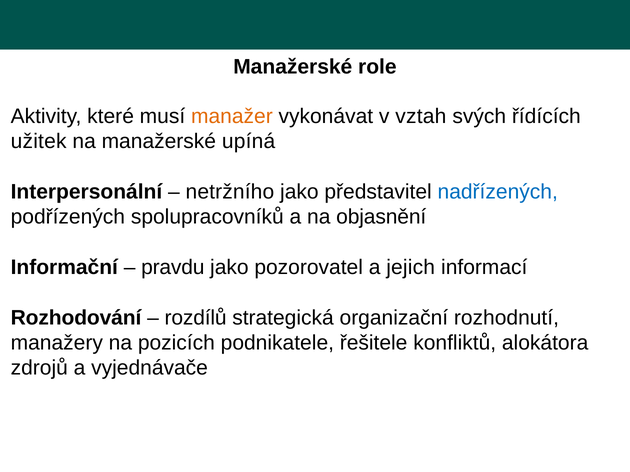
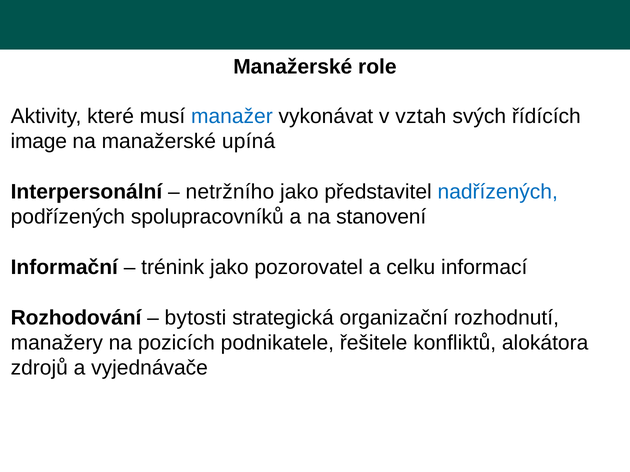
manažer colour: orange -> blue (232, 116)
užitek: užitek -> image (39, 142)
objasnění: objasnění -> stanovení (381, 217)
pravdu: pravdu -> trénink (173, 268)
jejich: jejich -> celku (411, 268)
rozdílů: rozdílů -> bytosti (195, 318)
